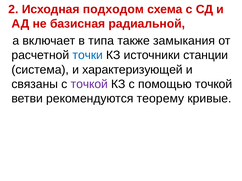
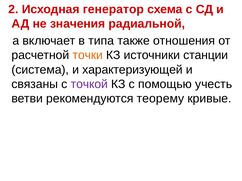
подходом: подходом -> генератор (113, 9)
базисная: базисная -> значения (78, 24)
замыкания: замыкания -> отношения (184, 41)
точки colour: blue -> orange (88, 55)
помощью точкой: точкой -> учесть (214, 84)
